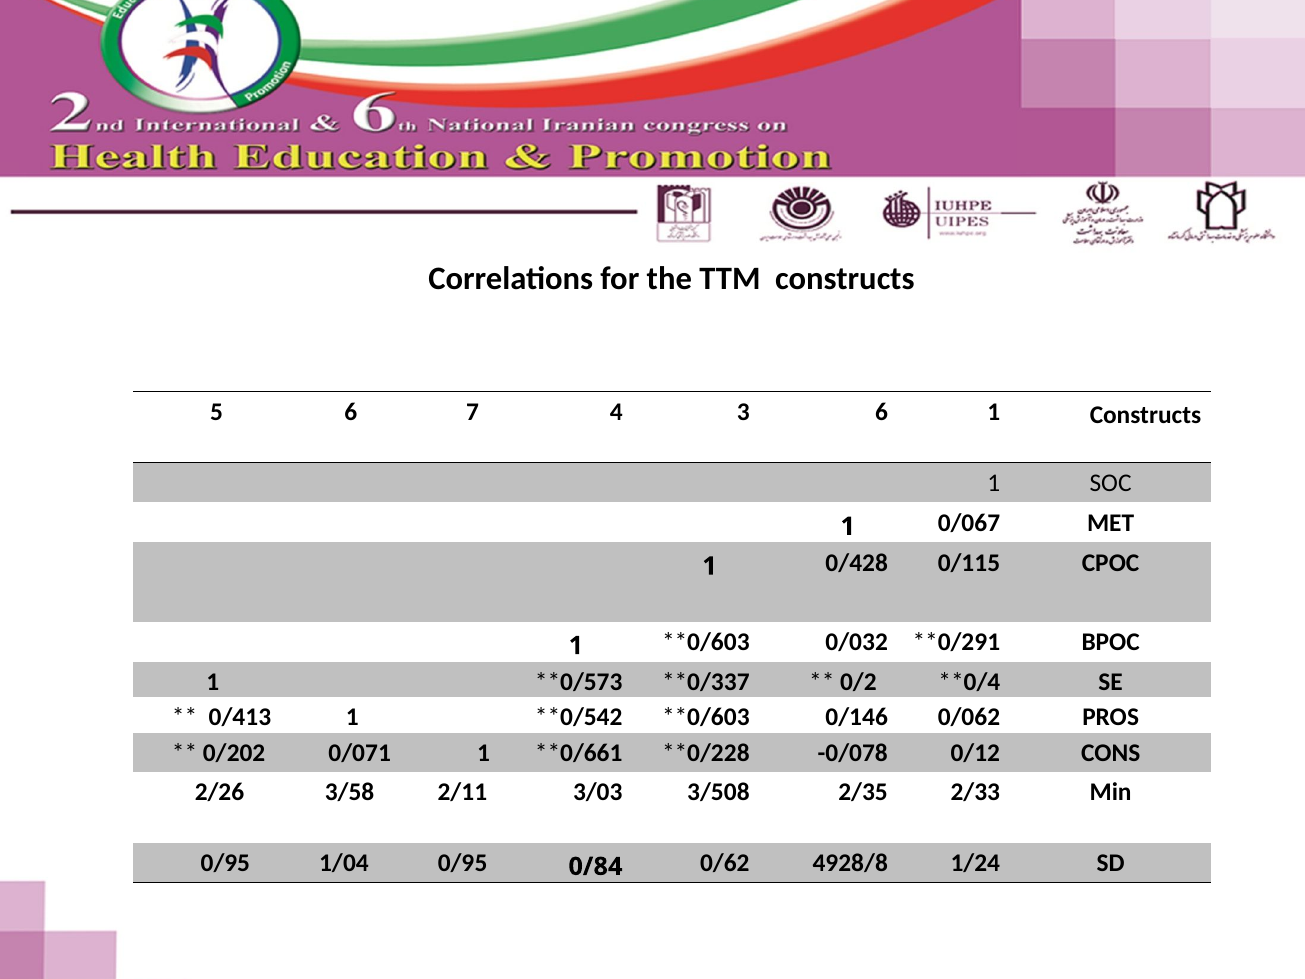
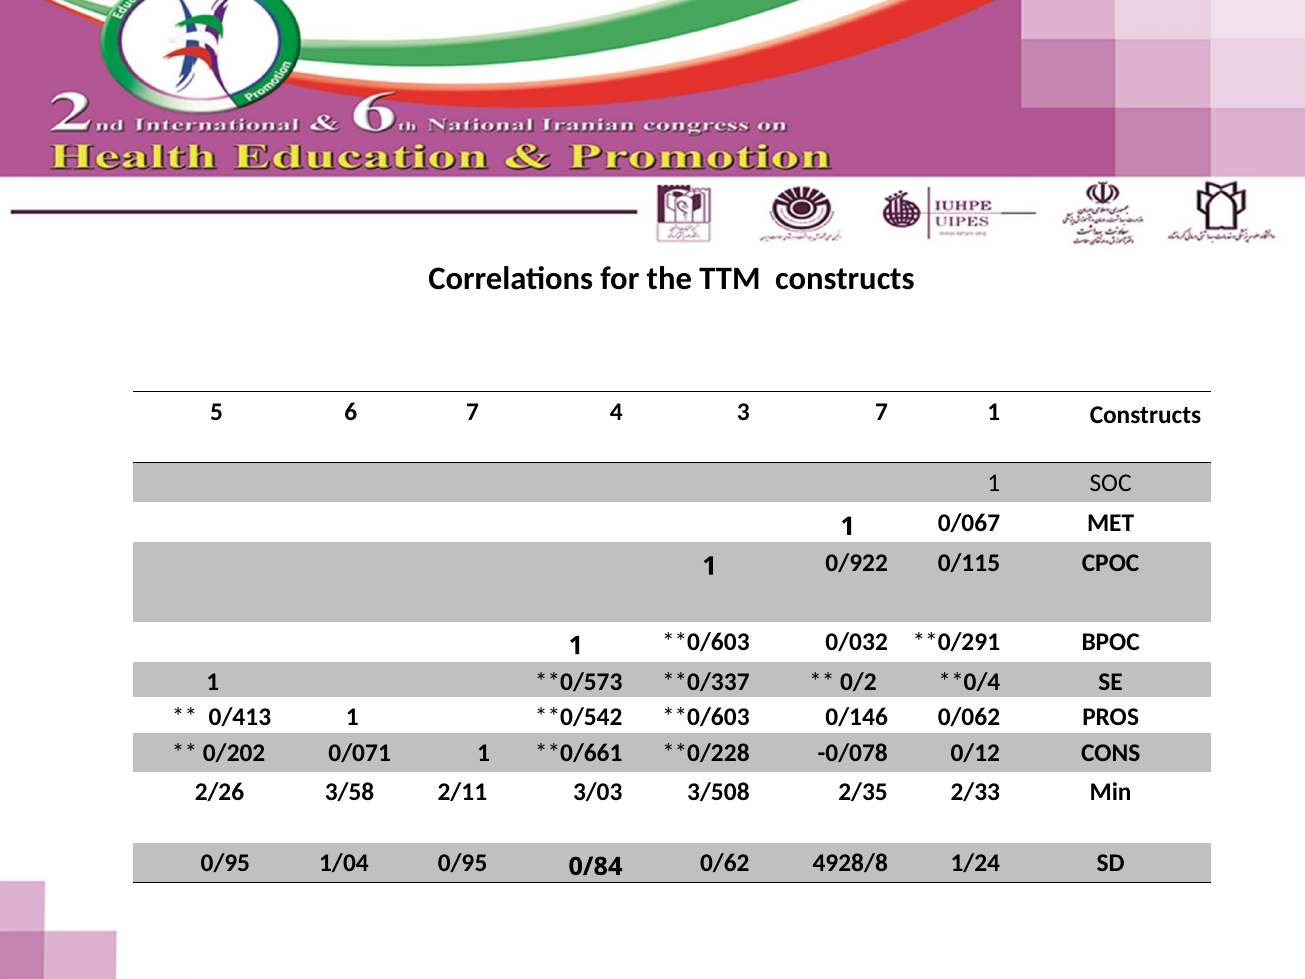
3 6: 6 -> 7 (881, 412)
0/428: 0/428 -> 0/922 (857, 562)
